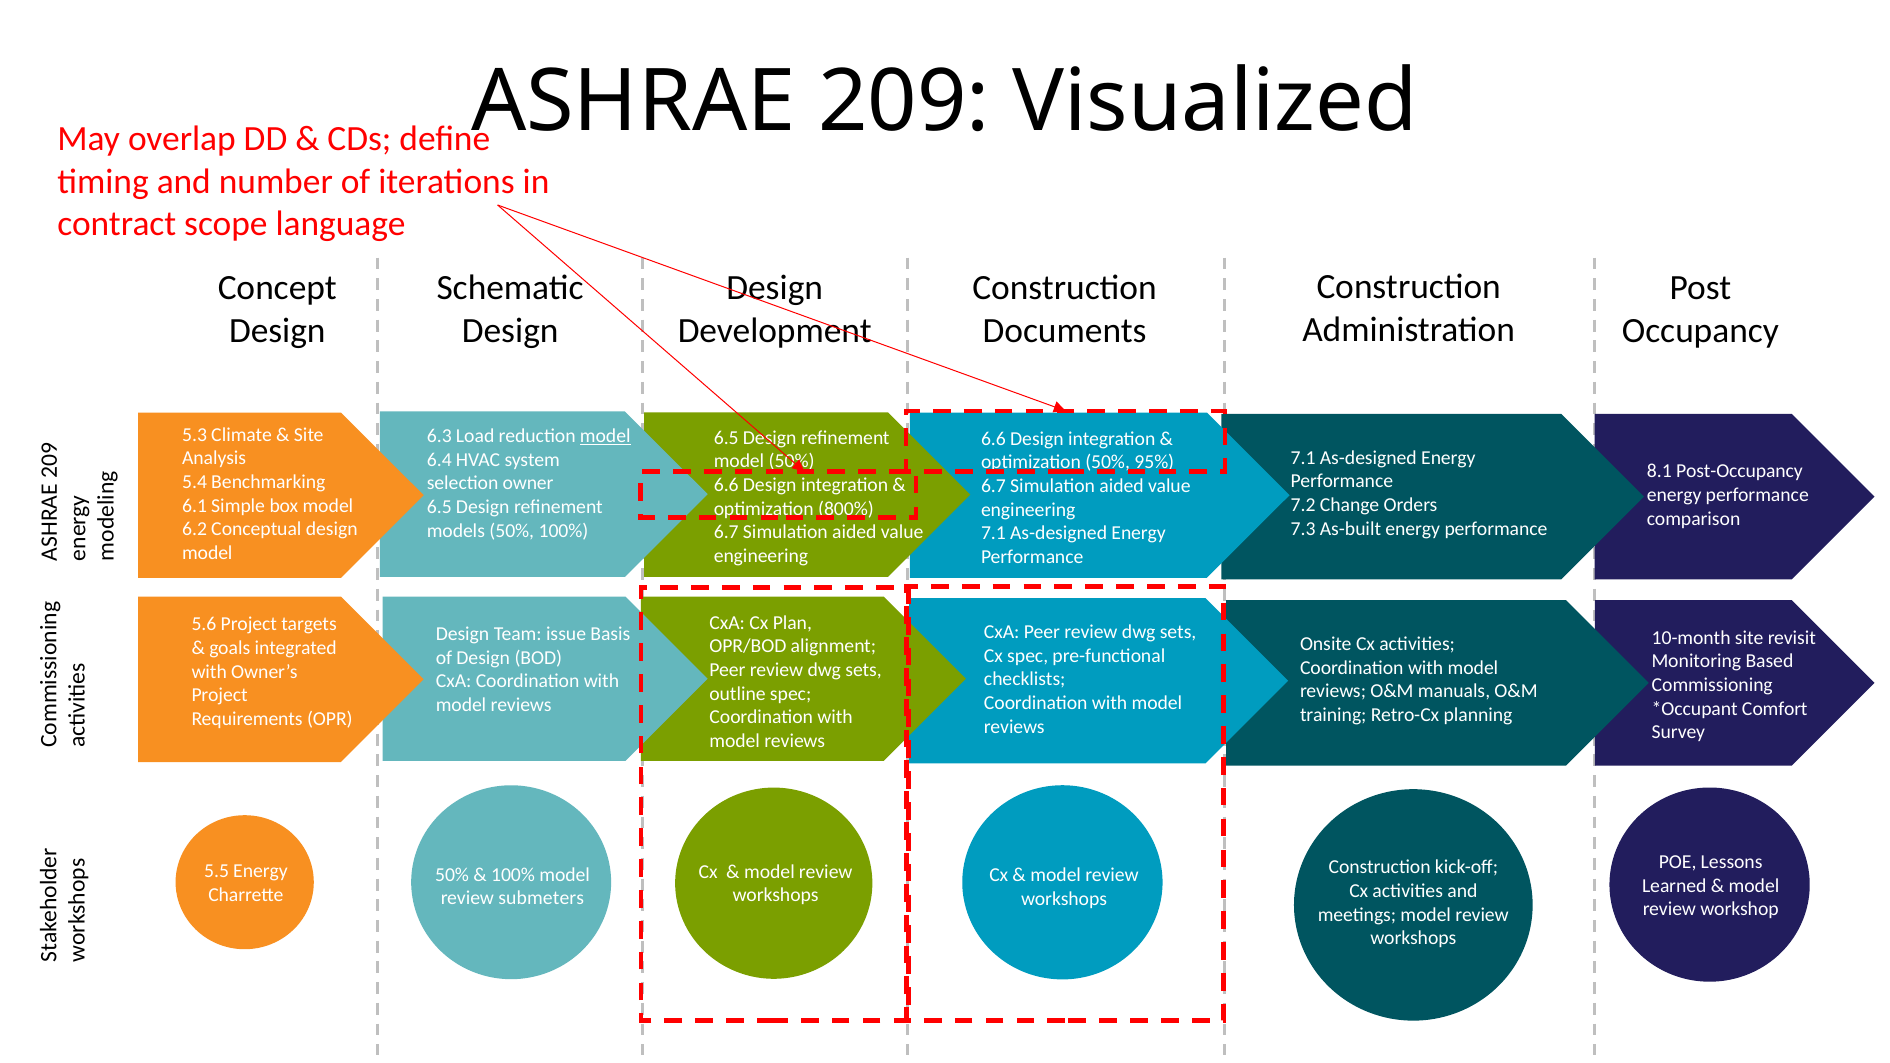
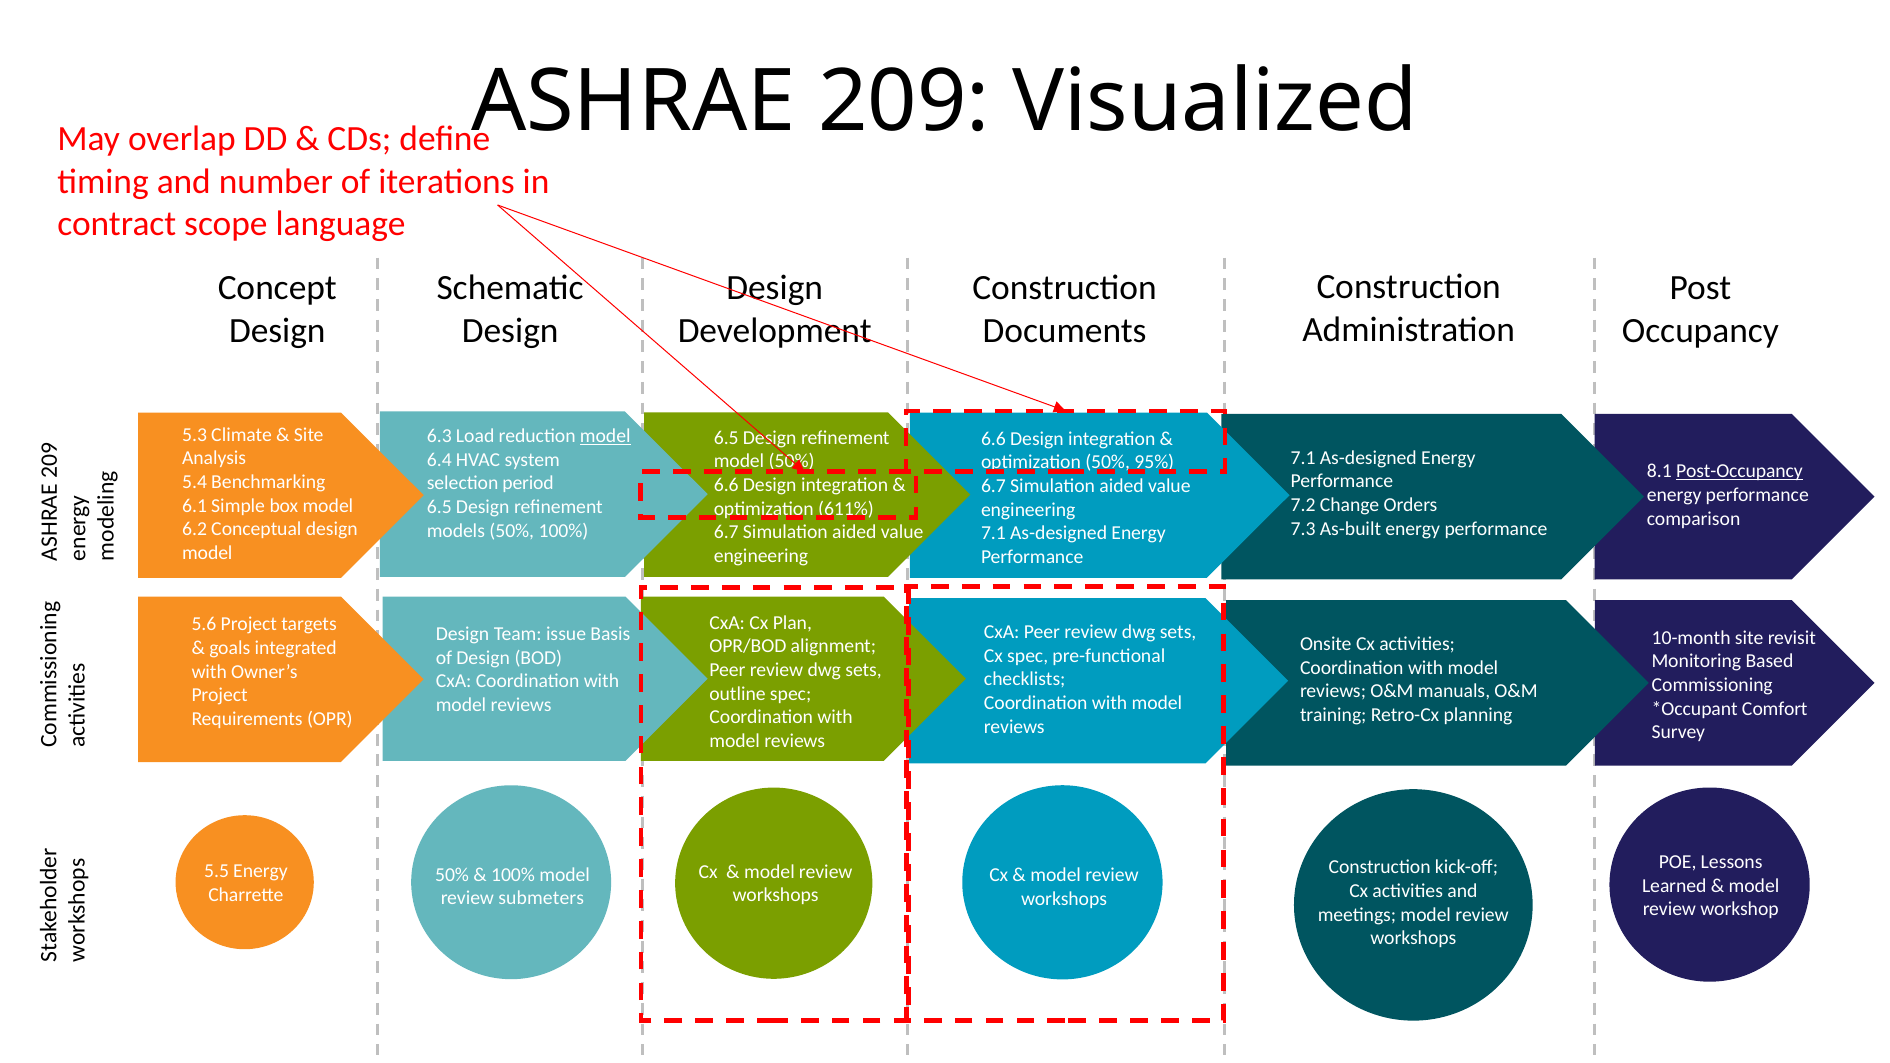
Post-Occupancy underline: none -> present (1739, 471)
owner: owner -> period (528, 483)
800%: 800% -> 611% (846, 509)
